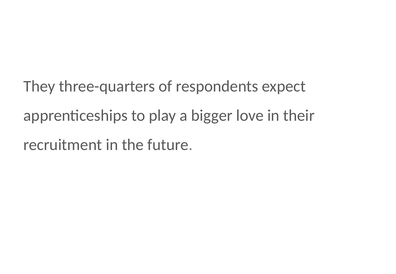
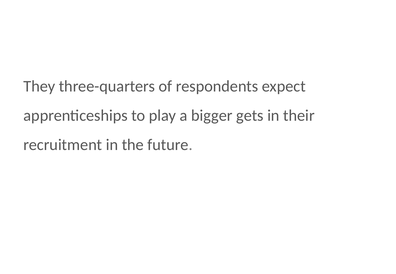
love: love -> gets (250, 116)
